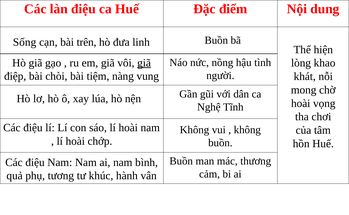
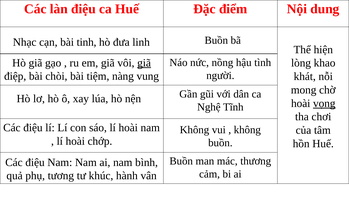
Sống: Sống -> Nhạc (25, 42)
trên: trên -> tinh (87, 42)
vọng underline: none -> present (324, 103)
